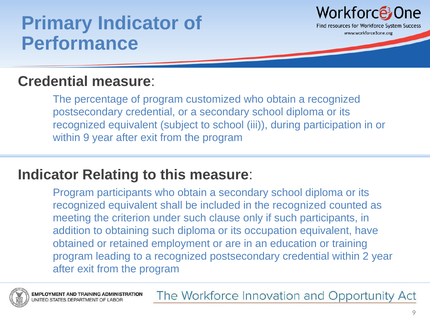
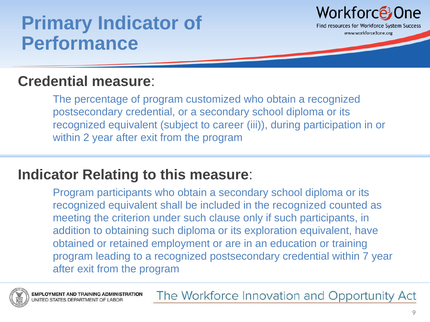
to school: school -> career (228, 125)
within 9: 9 -> 2 (86, 138)
occupation: occupation -> exploration (271, 231)
2: 2 -> 7 (366, 257)
